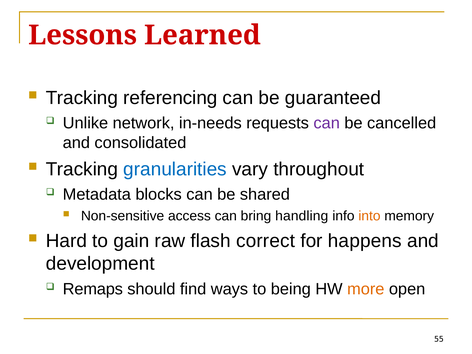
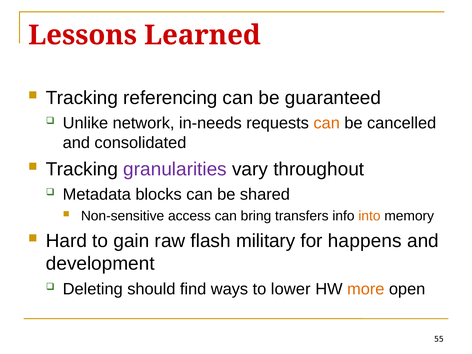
can colour: purple -> orange (327, 123)
granularities colour: blue -> purple (175, 169)
handling: handling -> transfers (302, 216)
correct: correct -> military (266, 241)
Remaps: Remaps -> Deleting (93, 289)
being: being -> lower (291, 289)
